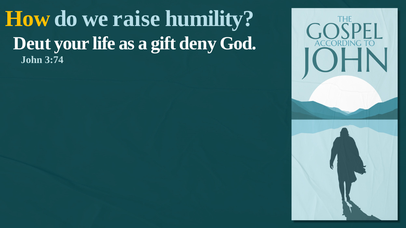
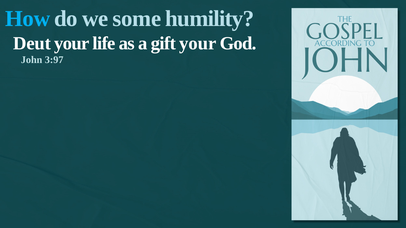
How colour: yellow -> light blue (28, 19)
raise: raise -> some (137, 19)
gift deny: deny -> your (198, 43)
3:74: 3:74 -> 3:97 (54, 60)
